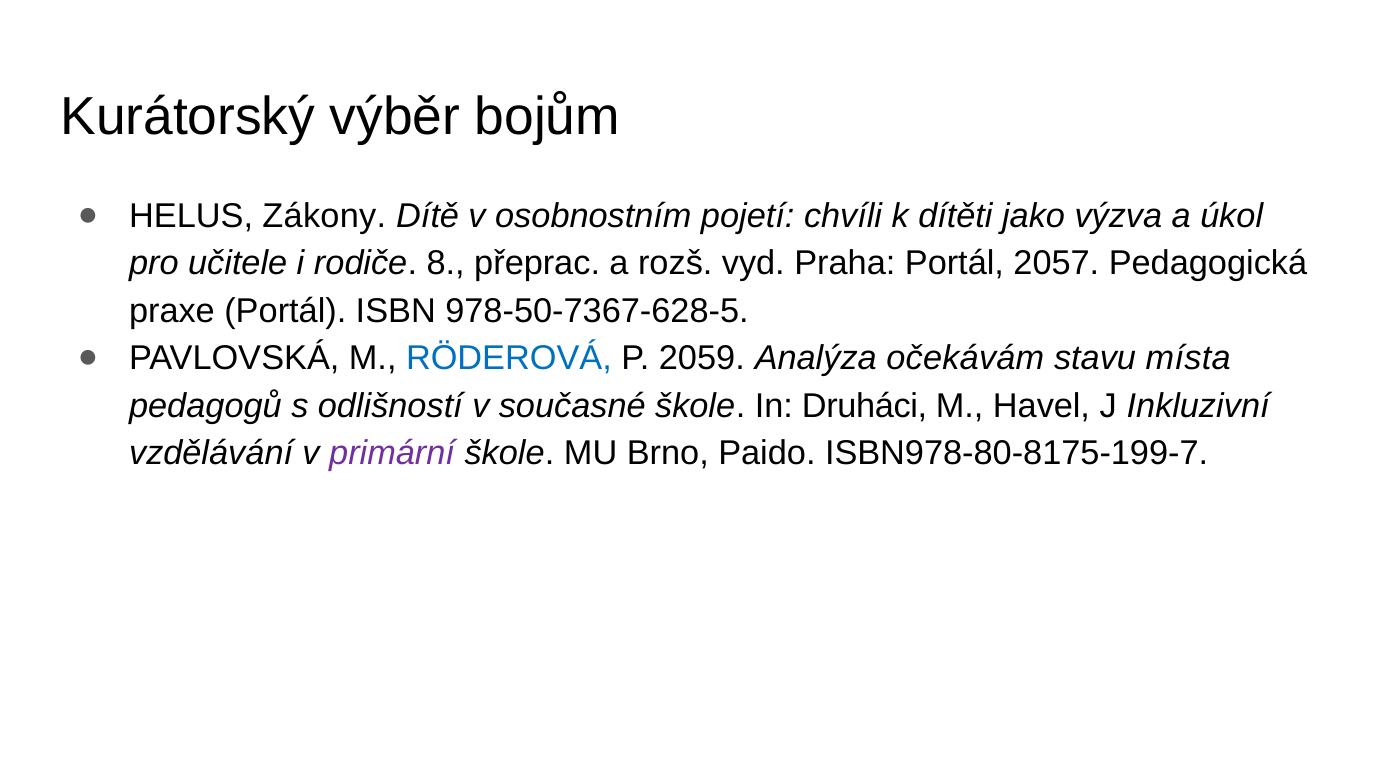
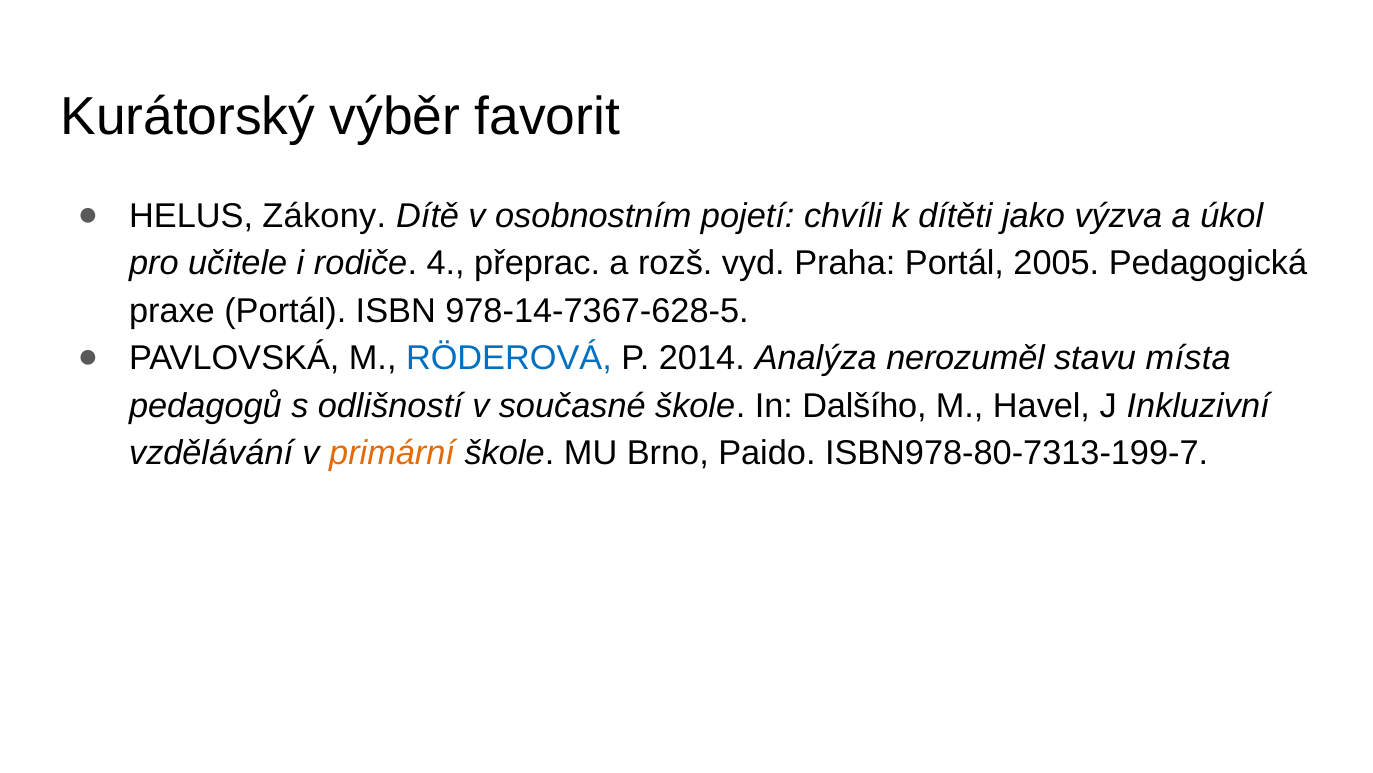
bojům: bojům -> favorit (547, 116)
8: 8 -> 4 (446, 263)
2057: 2057 -> 2005 (1056, 263)
978-50-7367-628-5: 978-50-7367-628-5 -> 978-14-7367-628-5 (597, 311)
2059: 2059 -> 2014 (702, 358)
očekávám: očekávám -> nerozuměl (966, 358)
Druháci: Druháci -> Dalšího (864, 405)
primární colour: purple -> orange (392, 453)
ISBN978-80-8175-199-7: ISBN978-80-8175-199-7 -> ISBN978-80-7313-199-7 (1017, 453)
